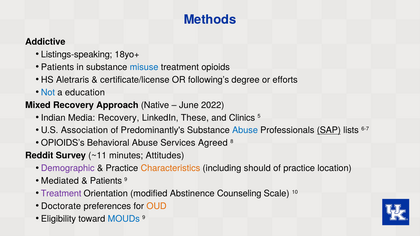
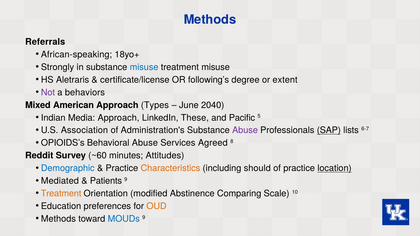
Addictive: Addictive -> Referrals (45, 42)
Listings-speaking: Listings-speaking -> African-speaking (77, 55)
Patients: Patients -> Strongly (58, 67)
treatment opioids: opioids -> misuse (216, 67)
efforts: efforts -> extent (285, 80)
Not colour: blue -> purple (48, 93)
education: education -> behaviors (85, 93)
Mixed Recovery: Recovery -> American (73, 105)
Native: Native -> Types (155, 105)
2022: 2022 -> 2040 (213, 105)
Media Recovery: Recovery -> Approach (119, 118)
Clinics: Clinics -> Pacific (242, 118)
Predominantly's: Predominantly's -> Administration's (153, 130)
Abuse colour: blue -> purple (245, 130)
~11: ~11 -> ~60 (97, 156)
Demographic colour: purple -> blue (68, 168)
location underline: none -> present (335, 168)
Treatment colour: purple -> orange (61, 194)
Counseling: Counseling -> Comparing (239, 194)
Doctorate: Doctorate -> Education (61, 206)
Eligibility: Eligibility -> Methods (58, 219)
